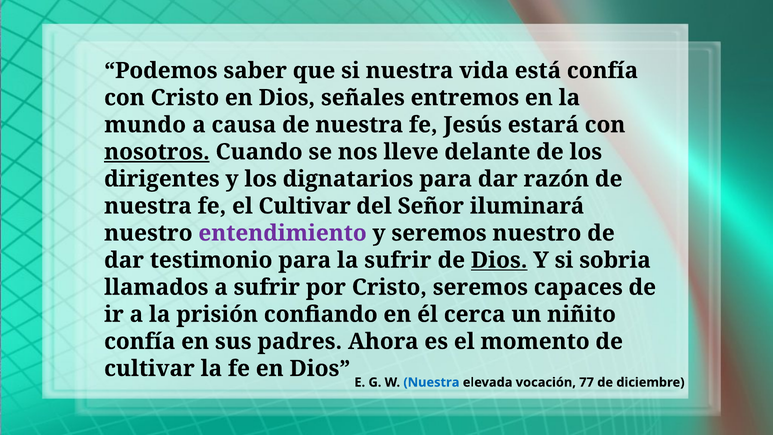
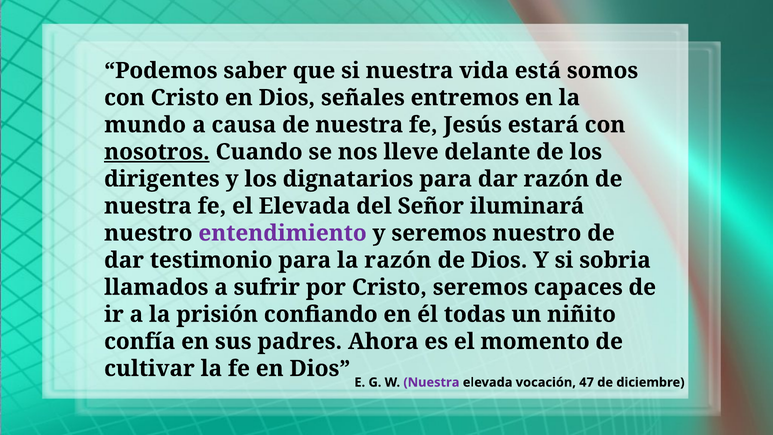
está confía: confía -> somos (602, 71)
el Cultivar: Cultivar -> Elevada (305, 206)
la sufrir: sufrir -> razón (398, 260)
Dios underline: present -> none (499, 260)
cerca: cerca -> todas (475, 314)
Nuestra colour: blue -> purple (431, 382)
77: 77 -> 47 (587, 382)
